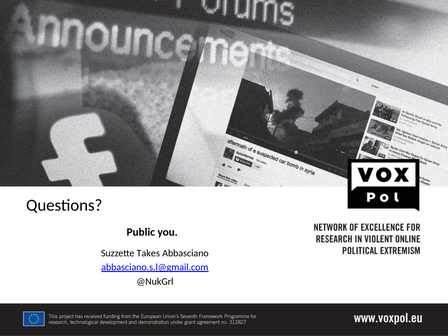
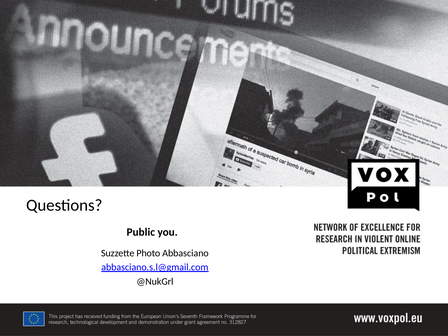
Takes: Takes -> Photo (148, 253)
